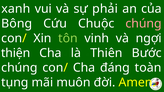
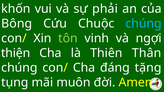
xanh: xanh -> khốn (16, 9)
chúng colour: pink -> light blue (144, 24)
Bước: Bước -> Thân (147, 53)
toàn: toàn -> tặng (148, 68)
